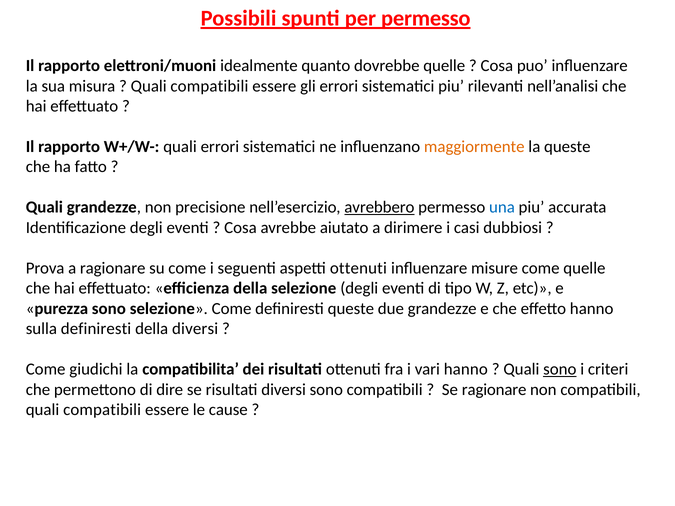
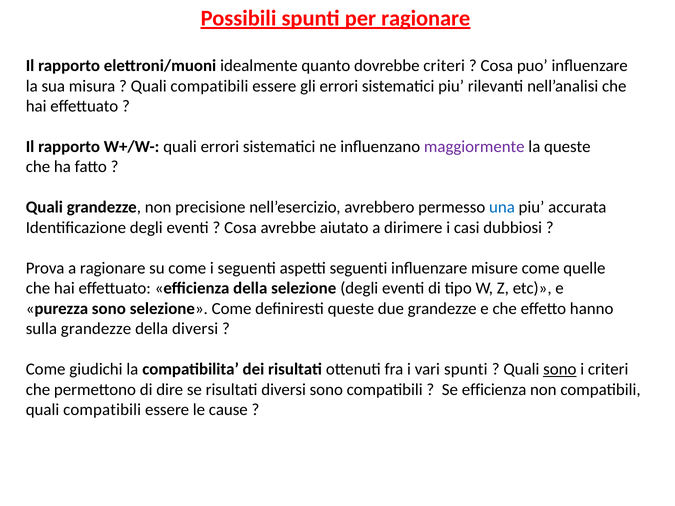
per permesso: permesso -> ragionare (426, 18)
dovrebbe quelle: quelle -> criteri (444, 66)
maggiormente colour: orange -> purple (474, 147)
avrebbero underline: present -> none (379, 207)
aspetti ottenuti: ottenuti -> seguenti (359, 268)
sulla definiresti: definiresti -> grandezze (96, 329)
vari hanno: hanno -> spunti (466, 369)
Se ragionare: ragionare -> efficienza (494, 390)
